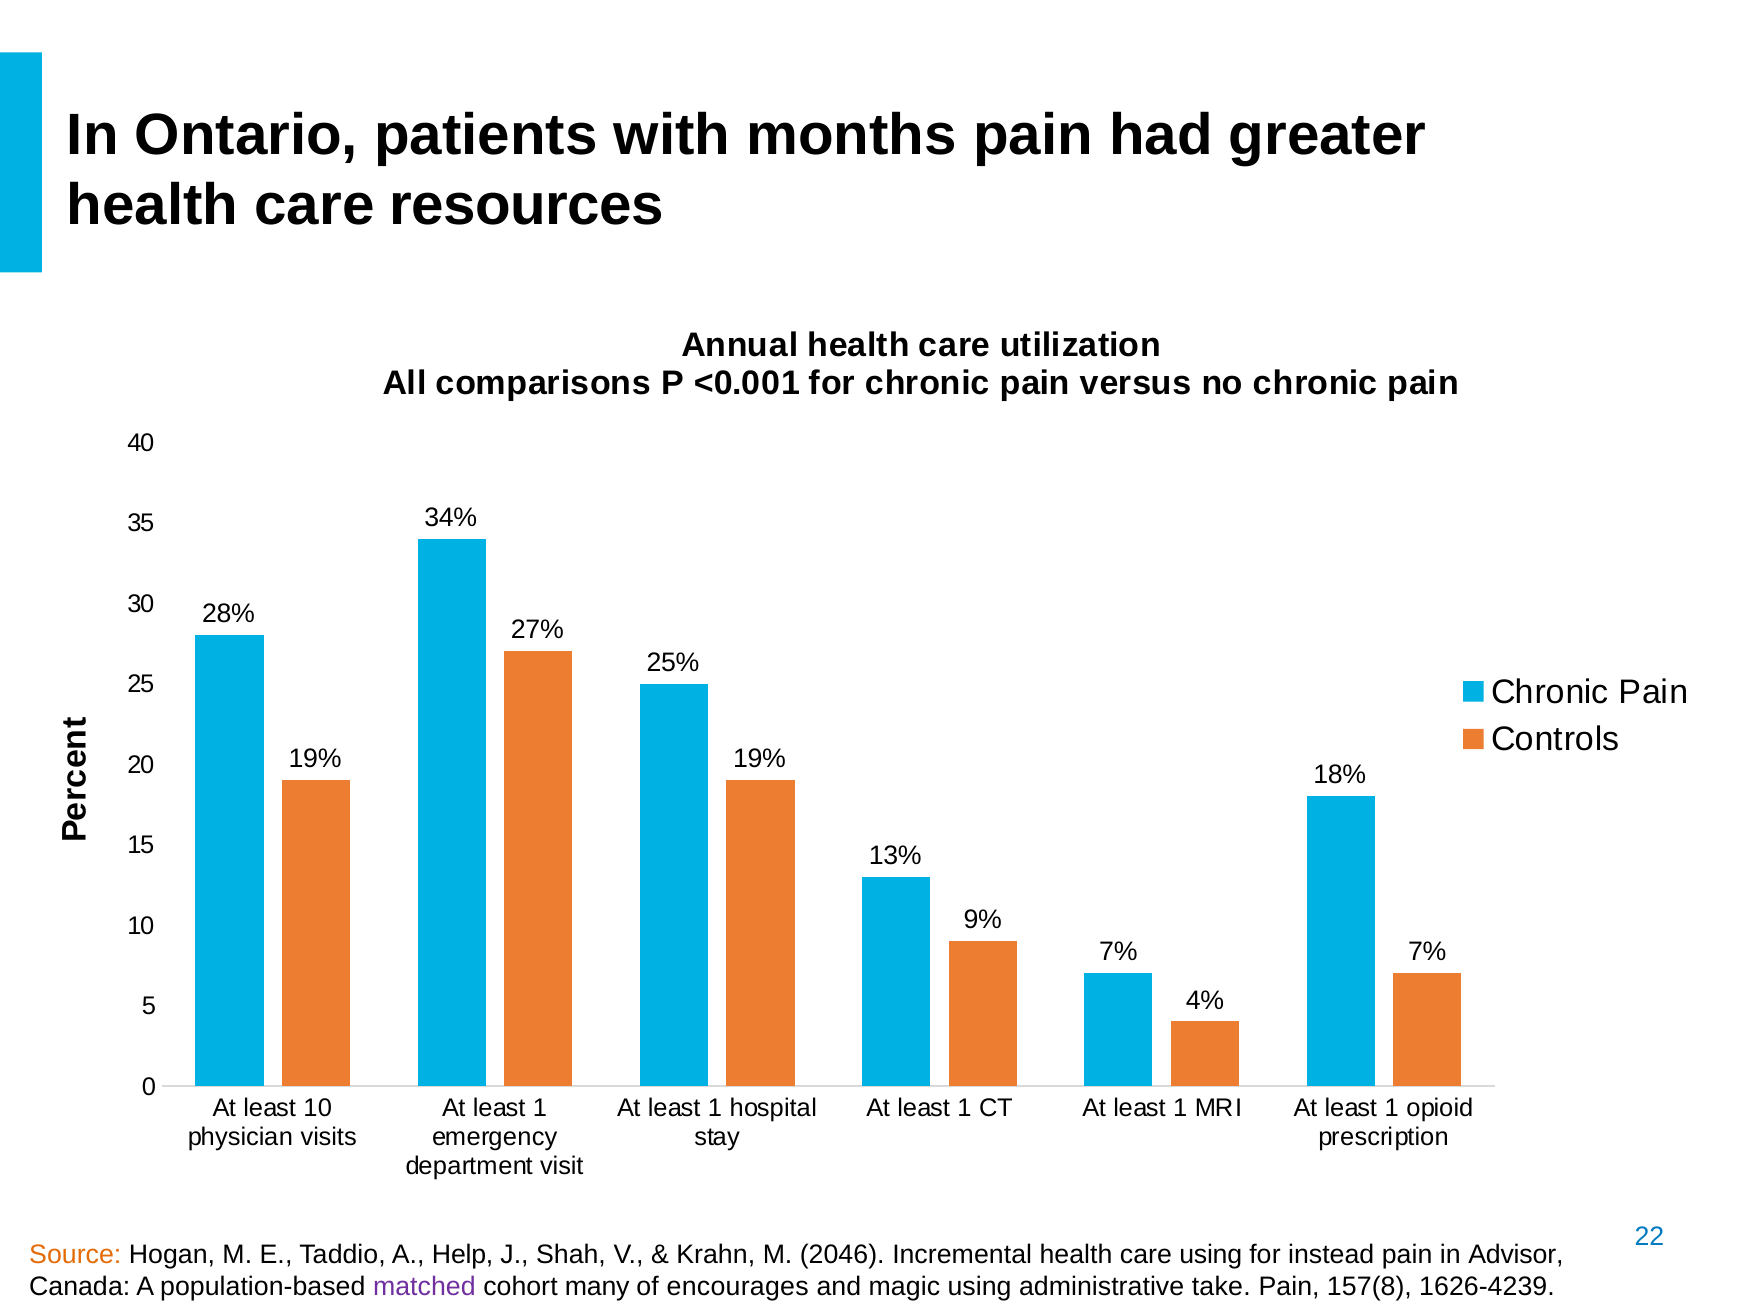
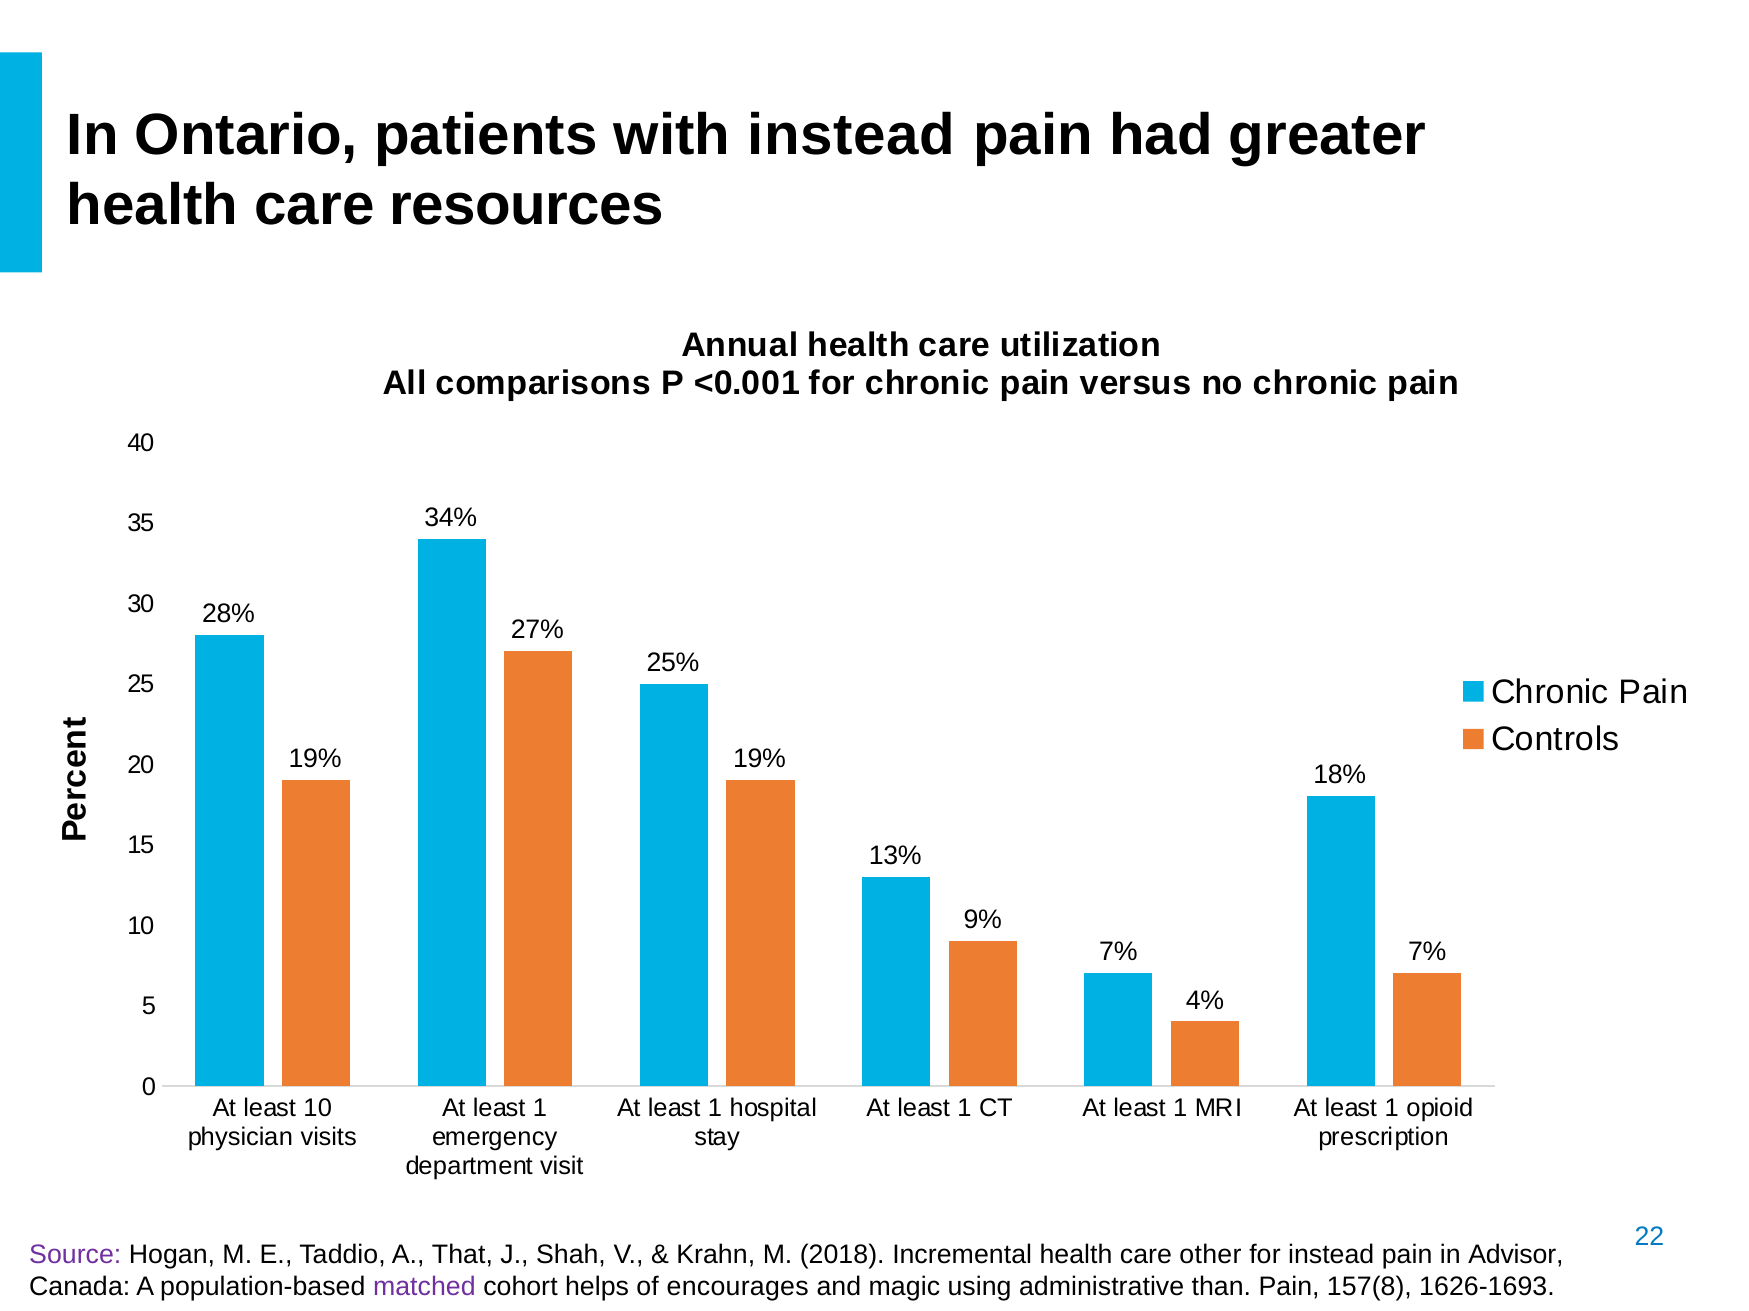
with months: months -> instead (851, 135)
Source colour: orange -> purple (75, 1256)
Help: Help -> That (462, 1256)
2046: 2046 -> 2018 (842, 1256)
care using: using -> other (1210, 1256)
many: many -> helps (597, 1288)
take: take -> than (1221, 1288)
1626-4239: 1626-4239 -> 1626-1693 (1487, 1288)
